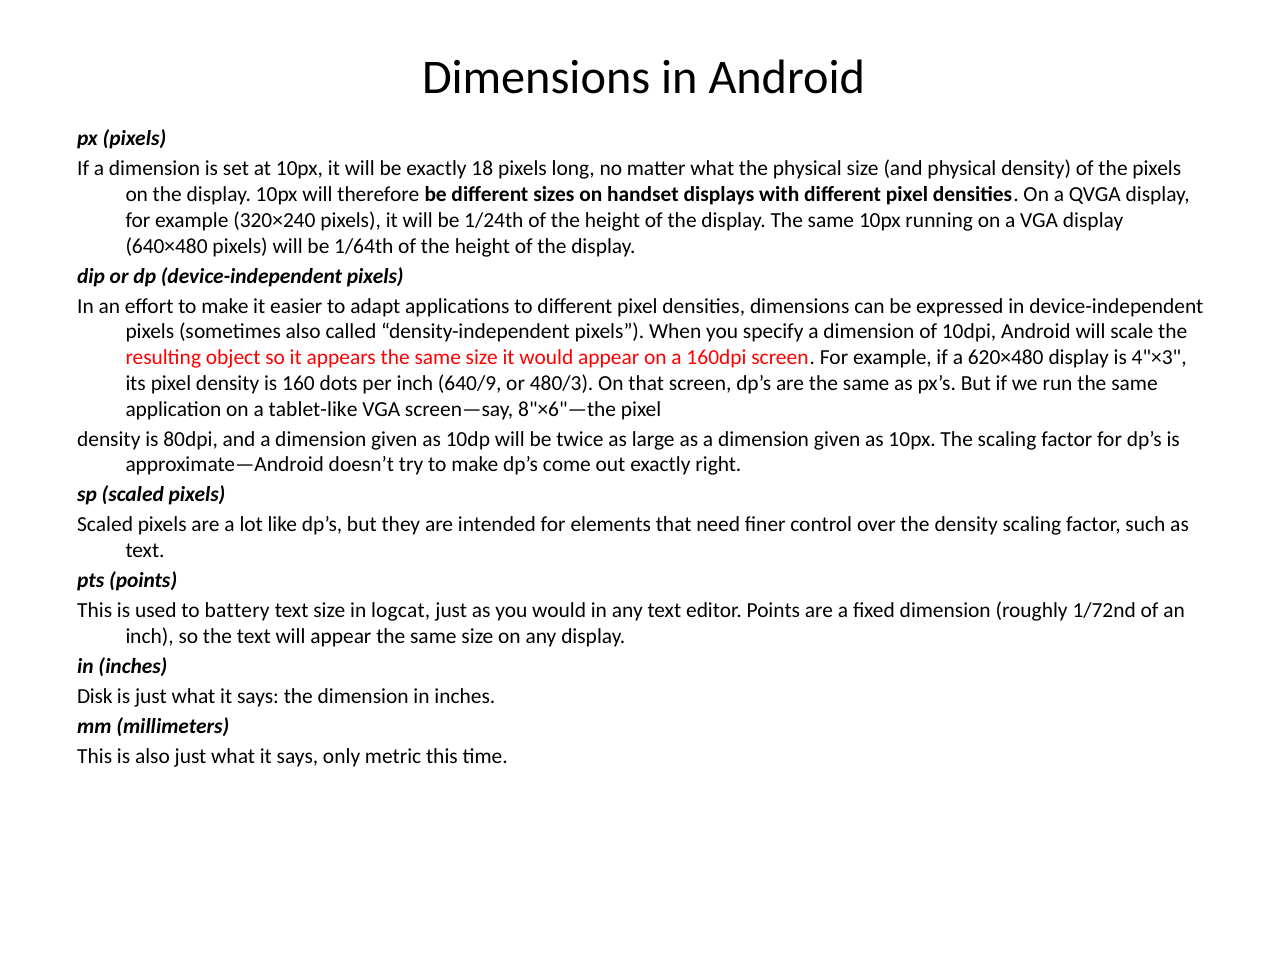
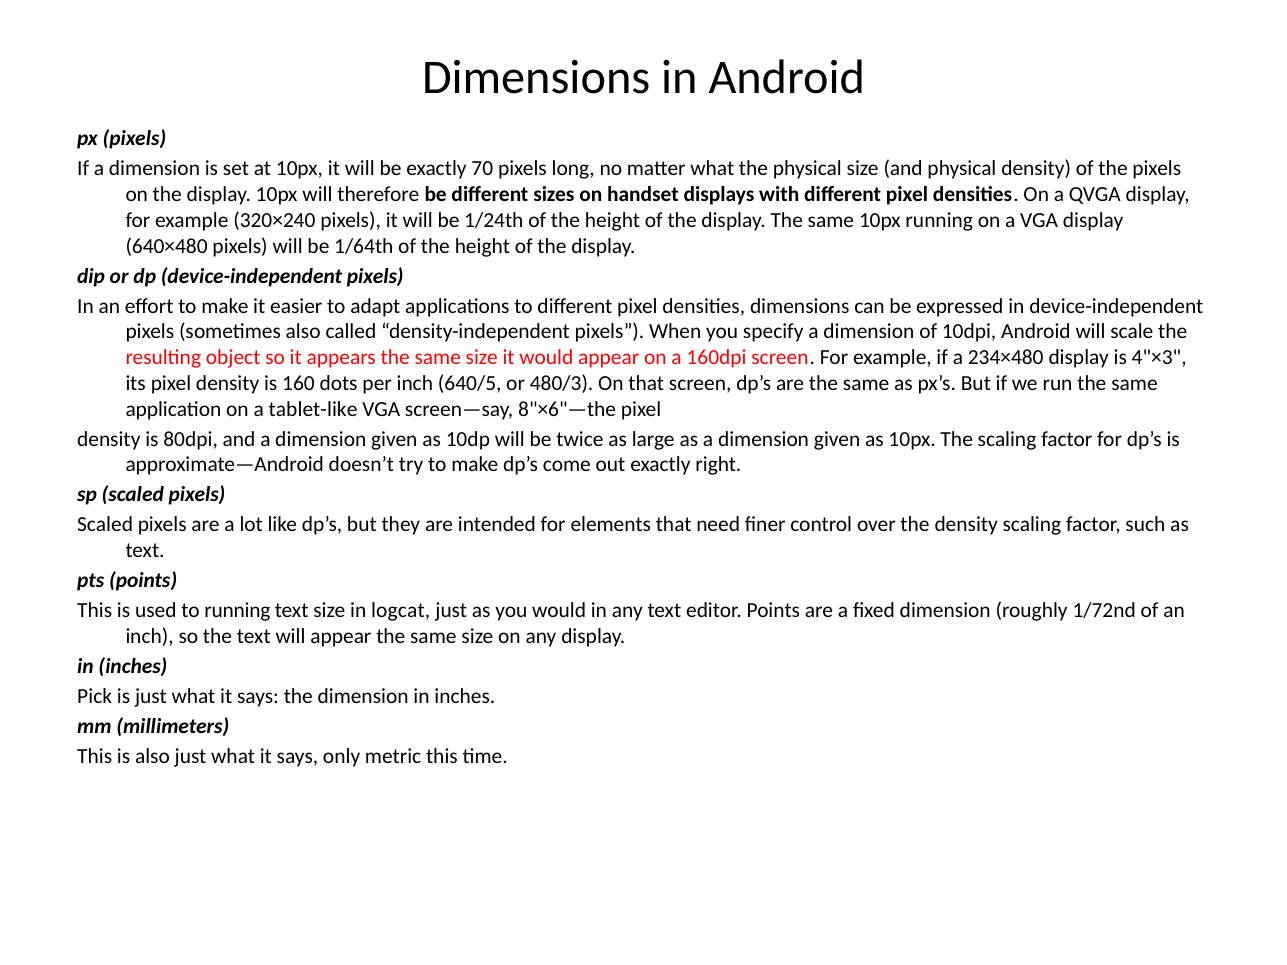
18: 18 -> 70 (482, 169)
620×480: 620×480 -> 234×480 (1006, 358)
640/9: 640/9 -> 640/5 (470, 383)
to battery: battery -> running (237, 611)
Disk: Disk -> Pick (95, 697)
